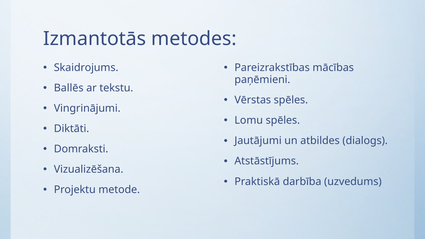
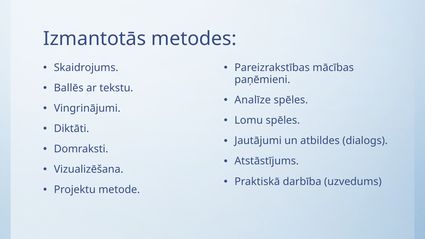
Vērstas: Vērstas -> Analīze (253, 100)
